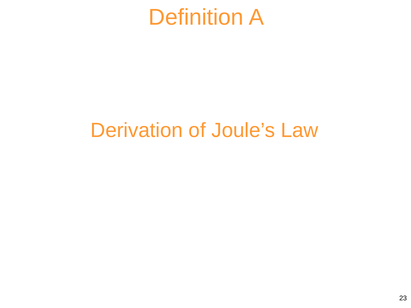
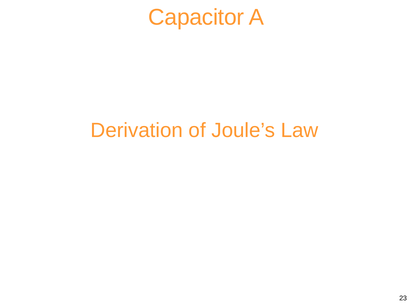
Definition: Definition -> Capacitor (196, 17)
